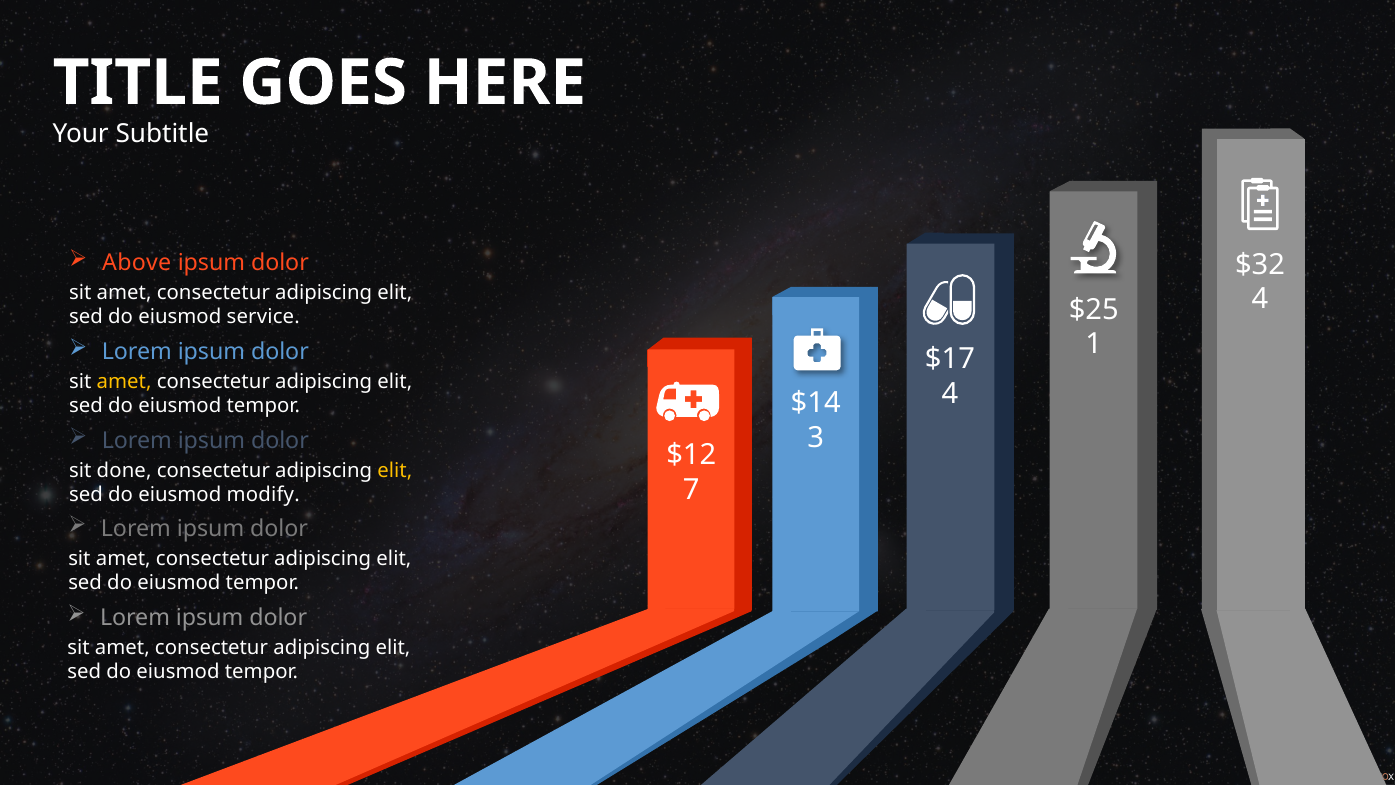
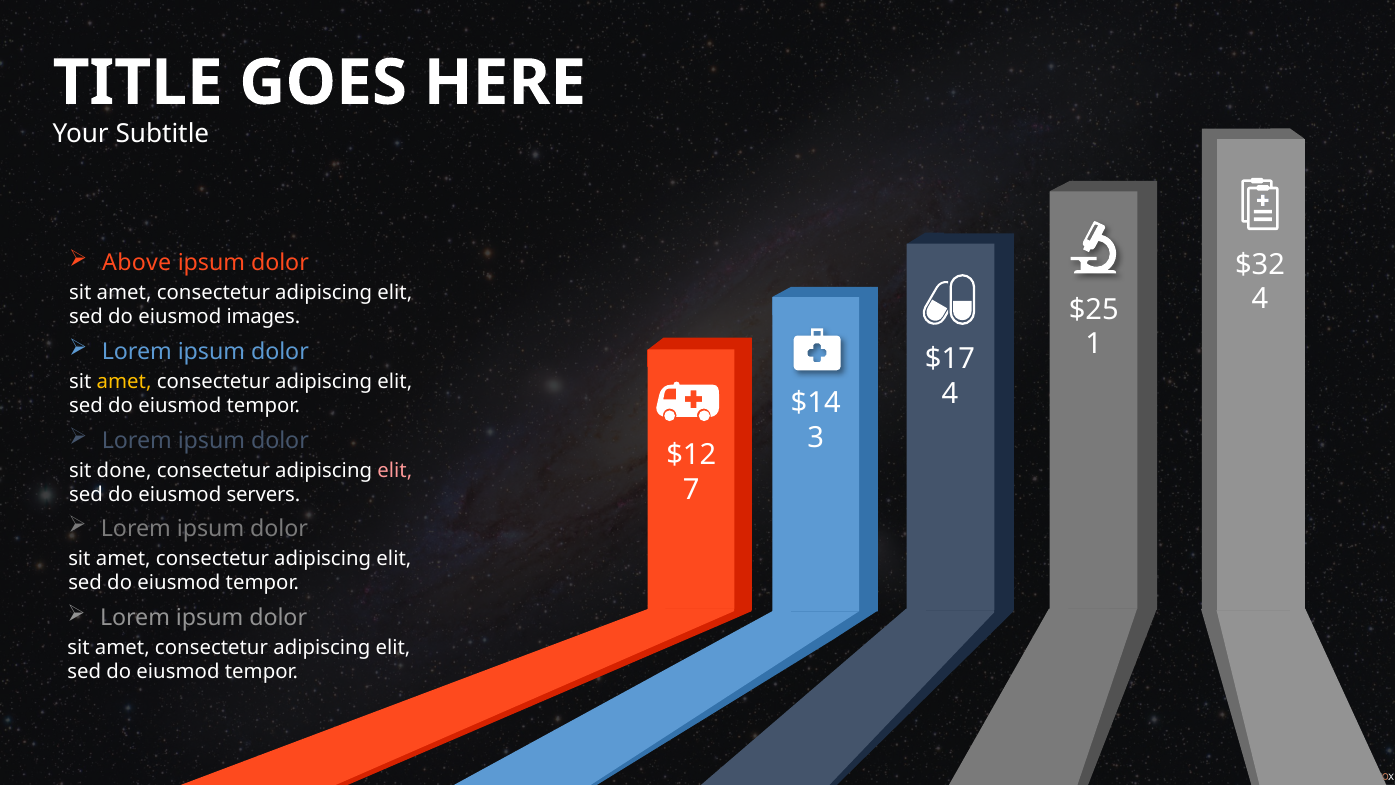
service: service -> images (263, 317)
elit colour: yellow -> pink (395, 470)
modify: modify -> servers (263, 495)
